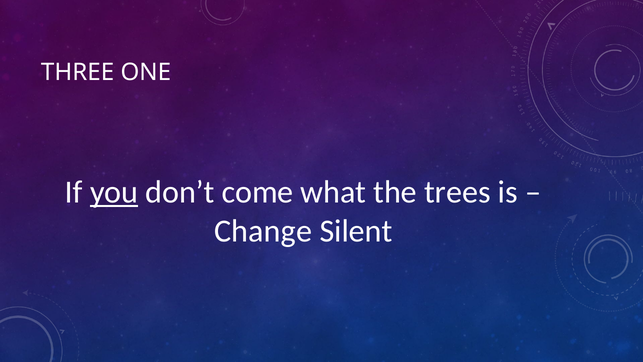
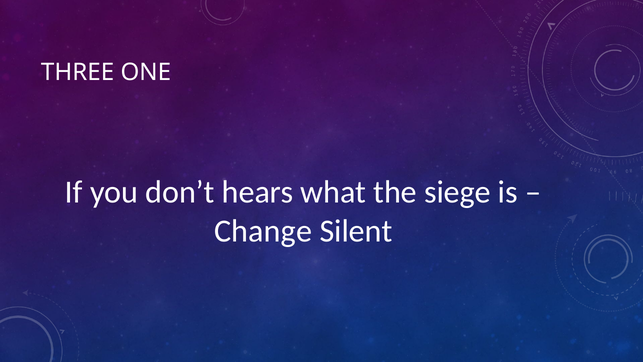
you underline: present -> none (114, 192)
come: come -> hears (258, 192)
trees: trees -> siege (457, 192)
